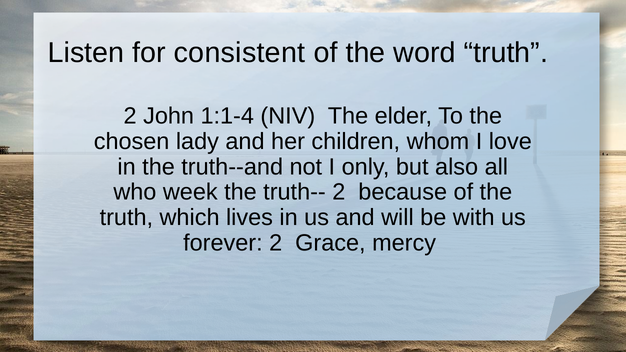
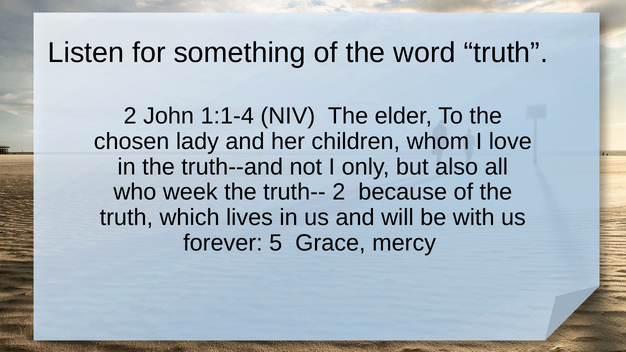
consistent: consistent -> something (240, 53)
forever 2: 2 -> 5 (276, 243)
